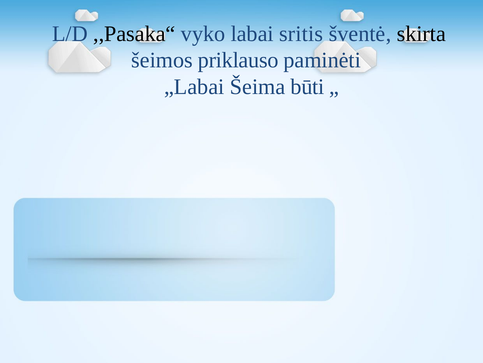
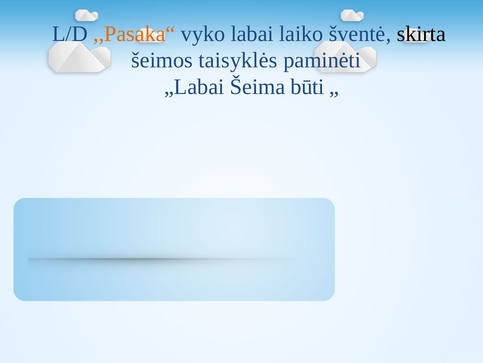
,,Pasaka“ colour: black -> orange (134, 34)
sritis: sritis -> laiko (301, 34)
priklauso: priklauso -> taisyklės (238, 60)
